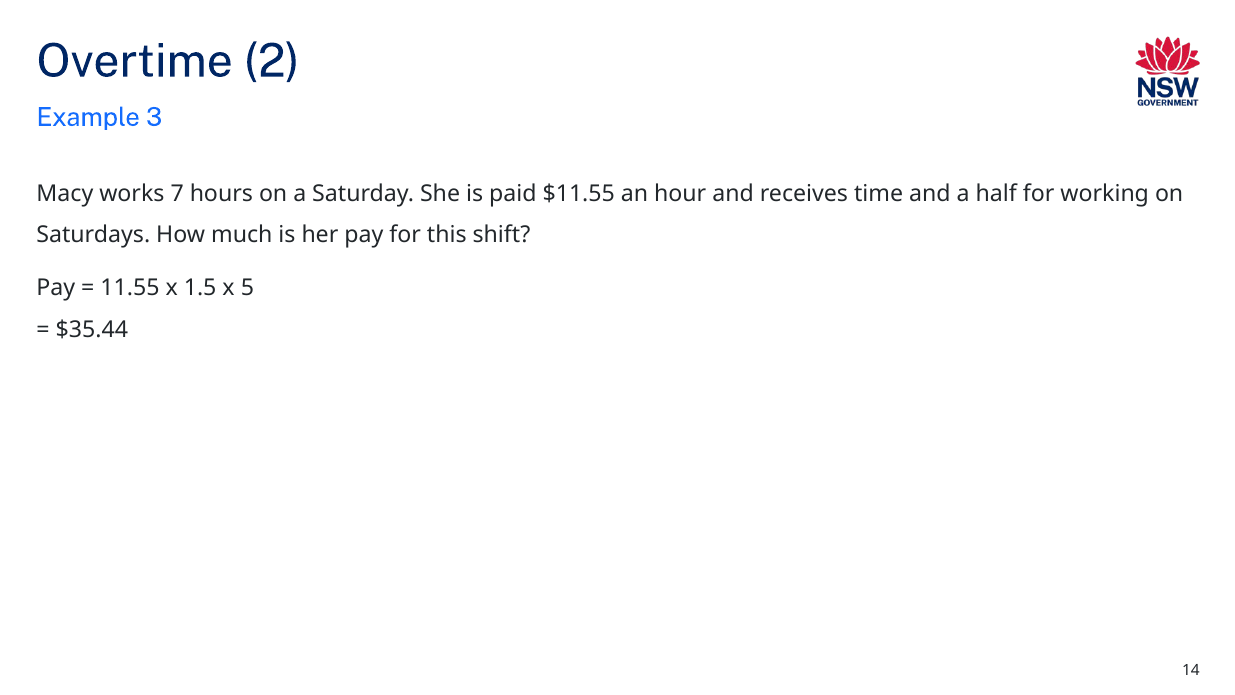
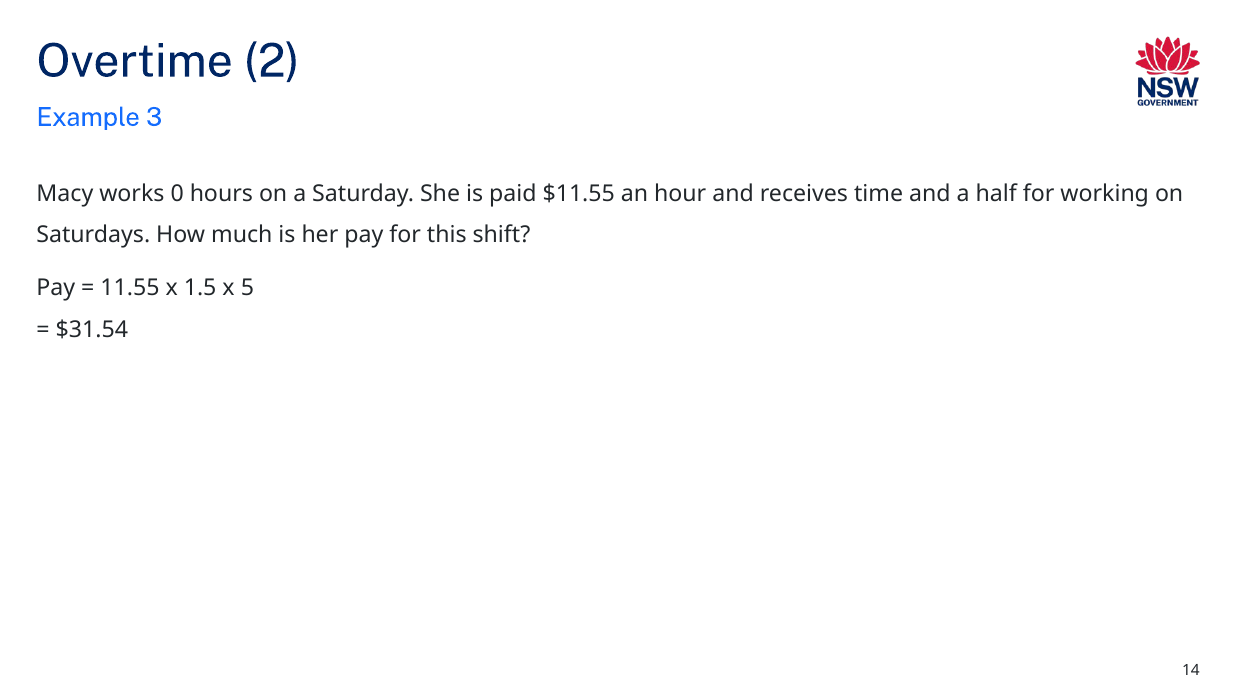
7: 7 -> 0 (177, 194)
$35.44: $35.44 -> $31.54 (92, 330)
